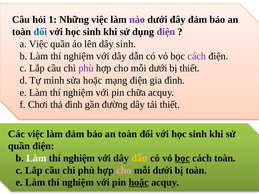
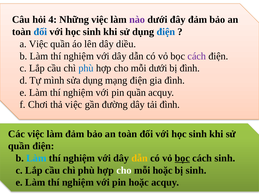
1: 1 -> 4 (53, 20)
điện colour: purple -> blue (166, 32)
dây sinh: sinh -> diều (126, 44)
phù colour: purple -> blue (86, 68)
bị thiết: thiết -> đình (190, 68)
sửa hoặc: hoặc -> dụng (93, 80)
pin chữa: chữa -> quần (136, 92)
thả đình: đình -> việc (74, 104)
tải thiết: thiết -> đình (170, 104)
Làm colour: white -> light blue (36, 158)
cách toàn: toàn -> sinh (225, 158)
cho colour: pink -> white (124, 170)
dưới: dưới -> hoặc (163, 170)
bị toàn: toàn -> sinh (196, 170)
hoặc underline: present -> none (139, 182)
